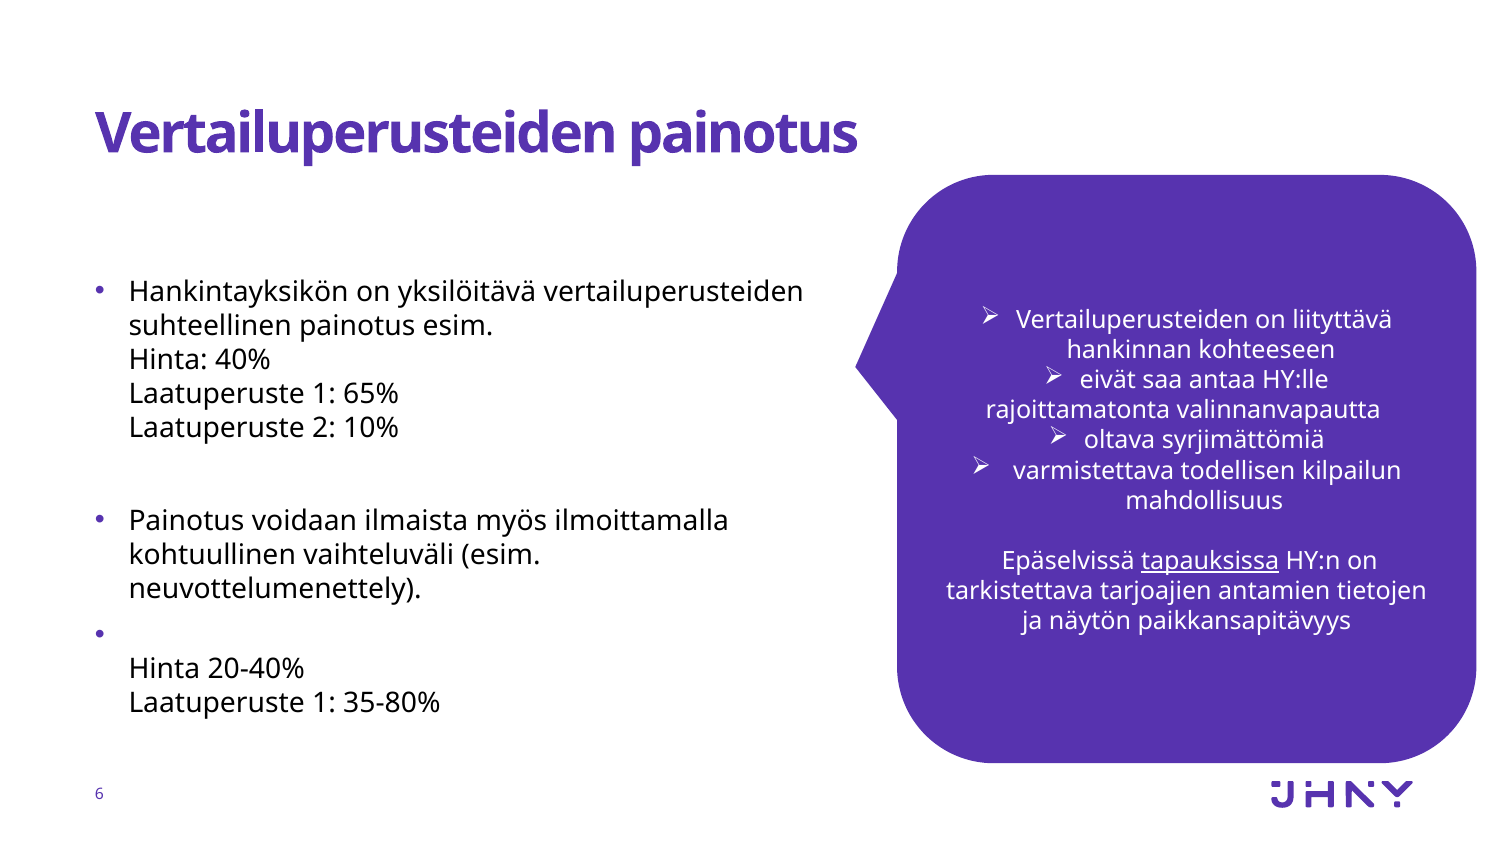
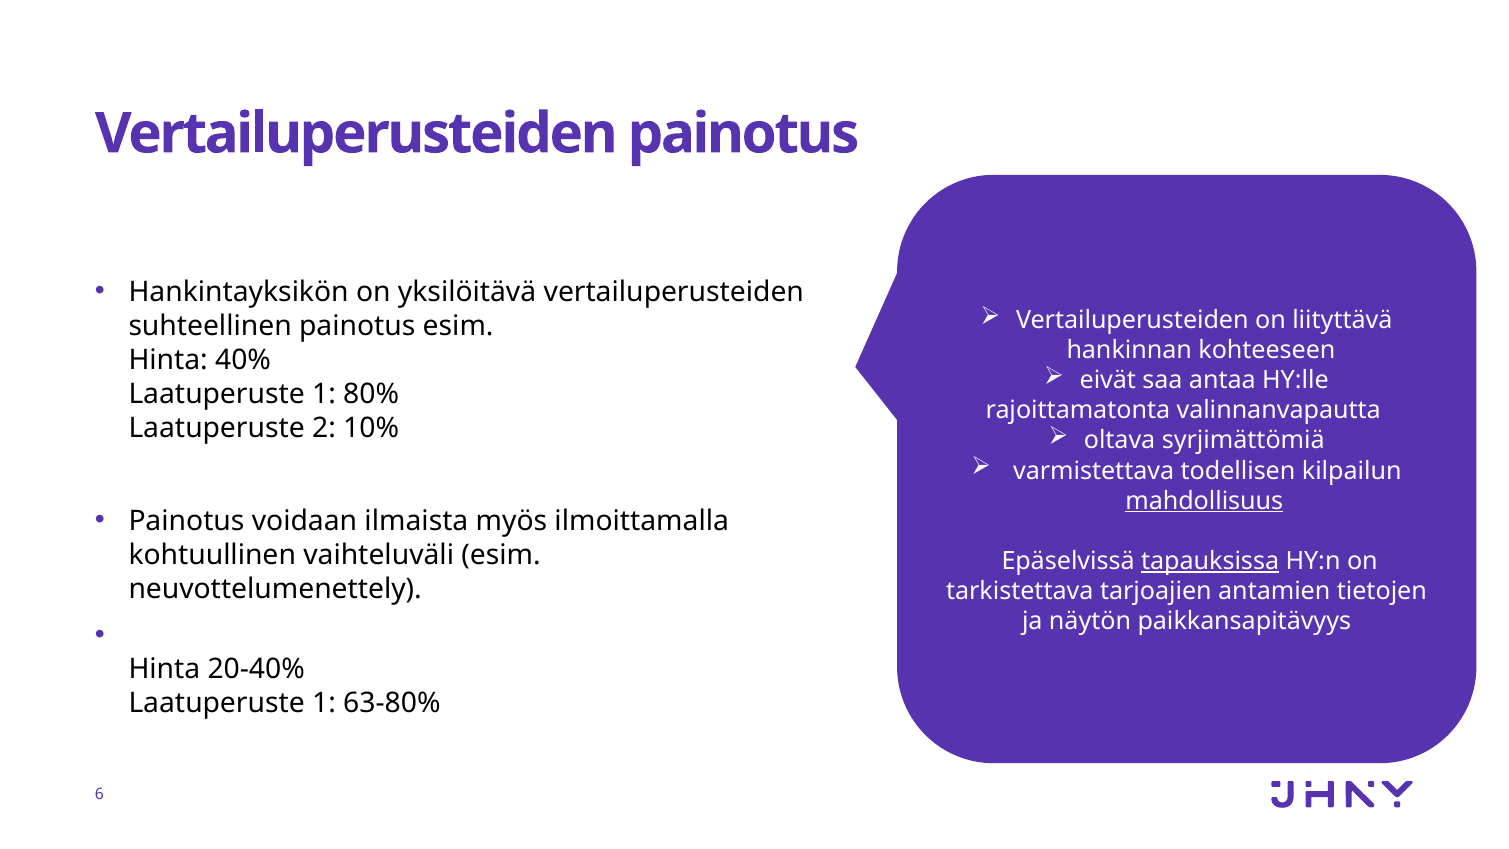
65%: 65% -> 80% (371, 394)
mahdollisuus underline: none -> present (1204, 501)
35-80%: 35-80% -> 63-80% (392, 703)
